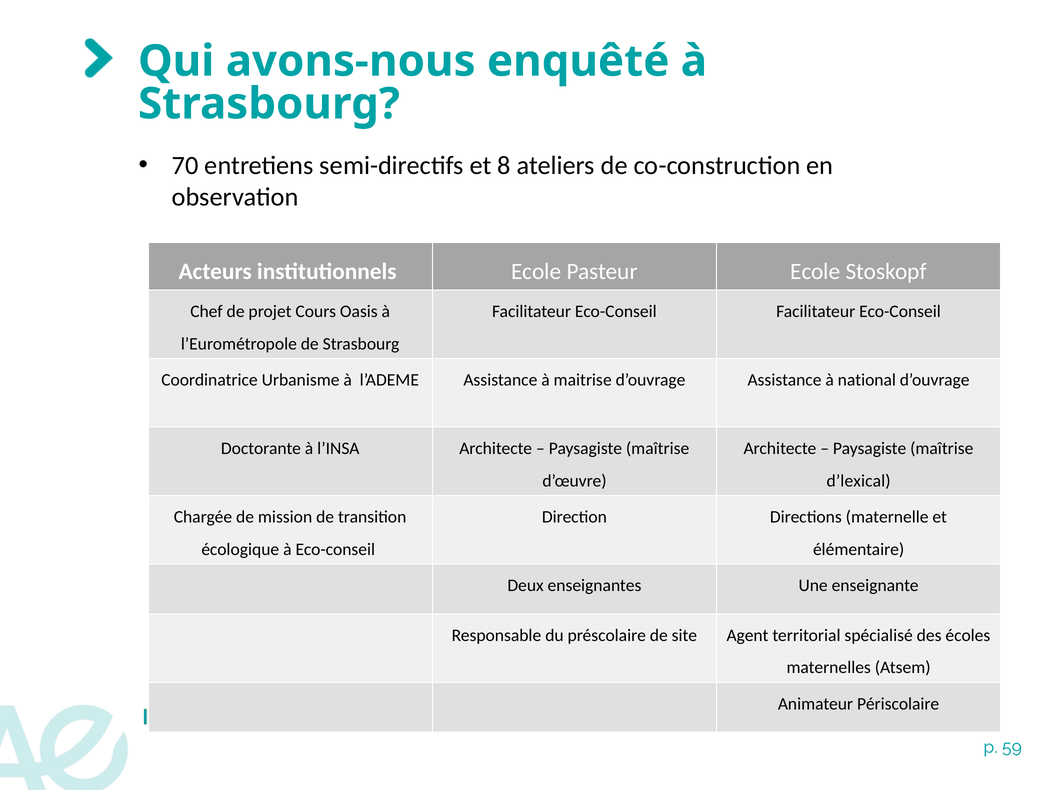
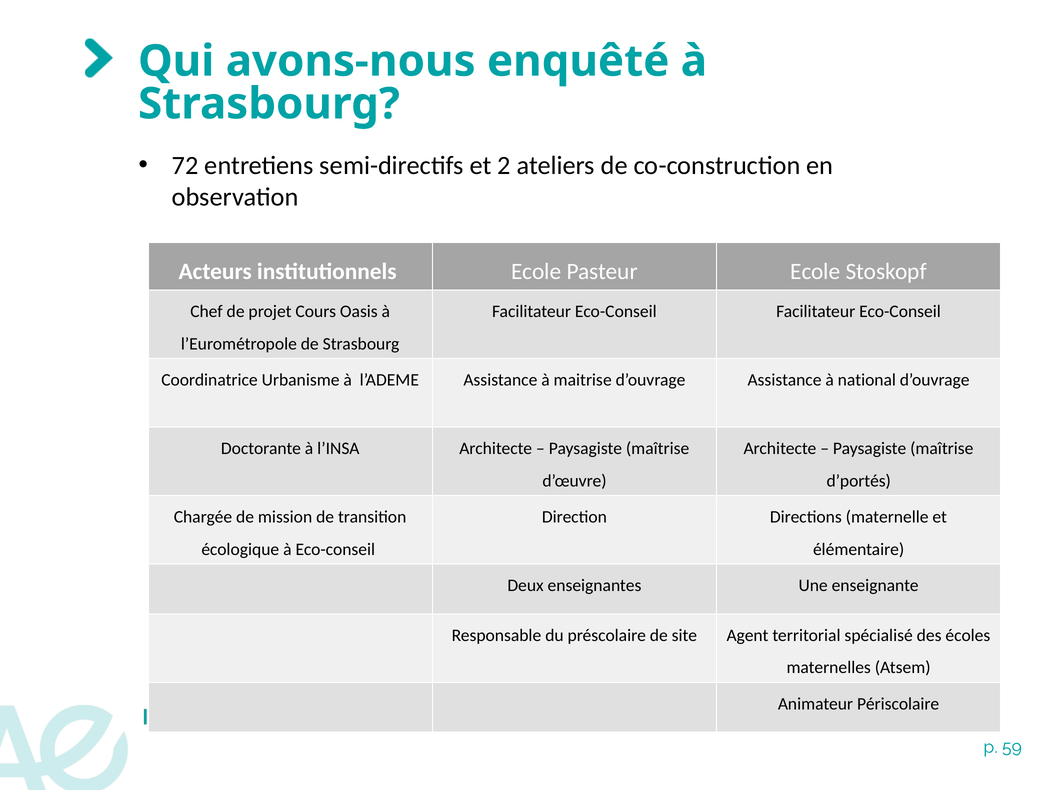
70: 70 -> 72 (185, 166)
8: 8 -> 2 (504, 166)
d’lexical: d’lexical -> d’portés (859, 481)
